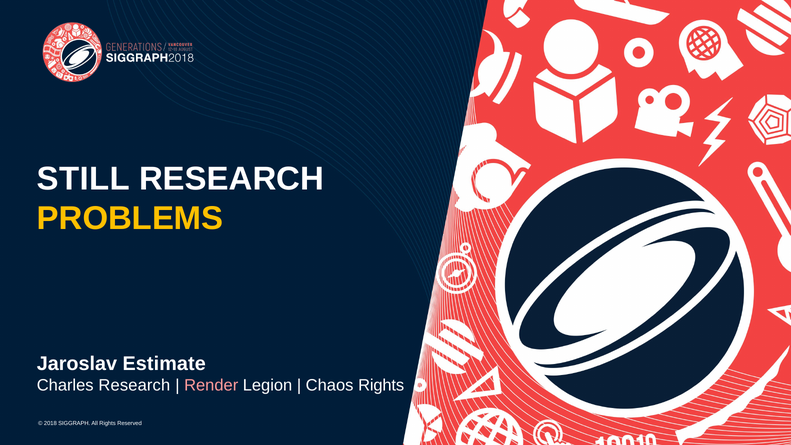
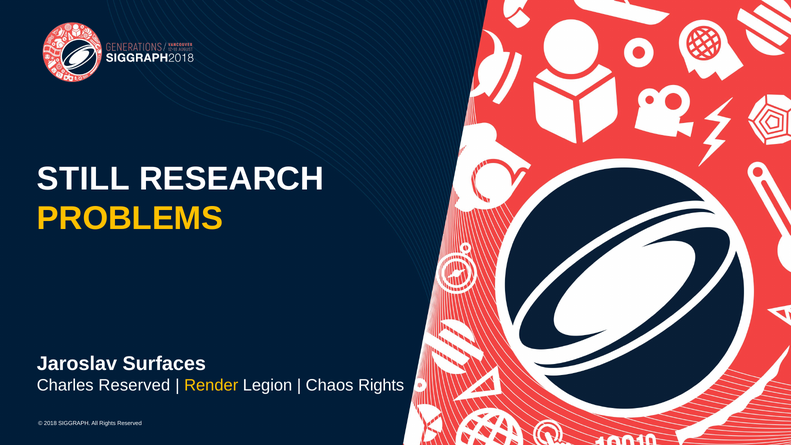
Estimate: Estimate -> Surfaces (164, 364)
Charles Research: Research -> Reserved (134, 385)
Render colour: pink -> yellow (211, 385)
